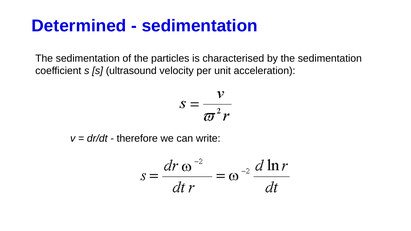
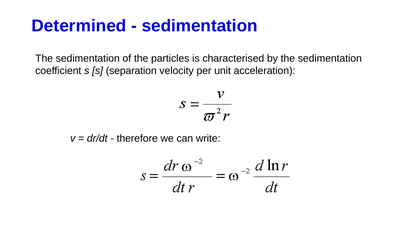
ultrasound: ultrasound -> separation (131, 71)
